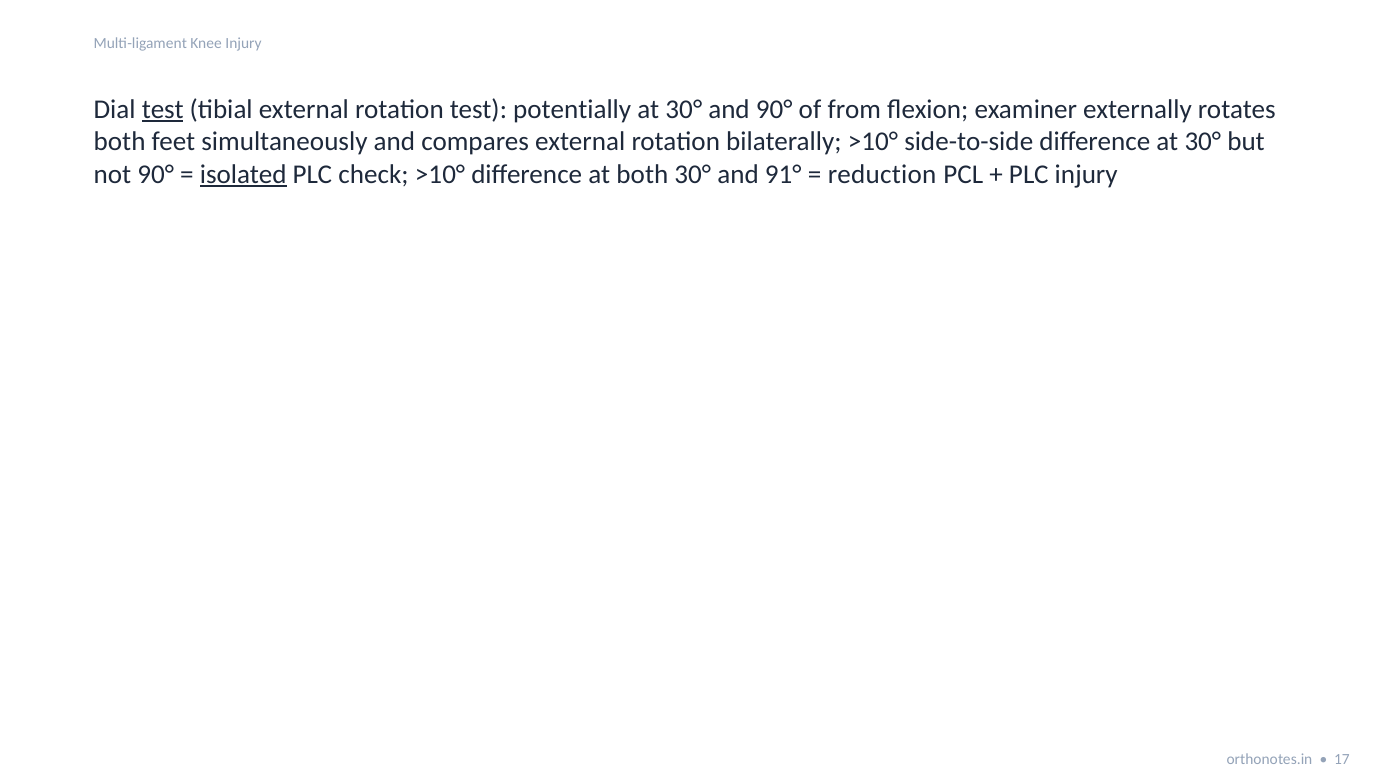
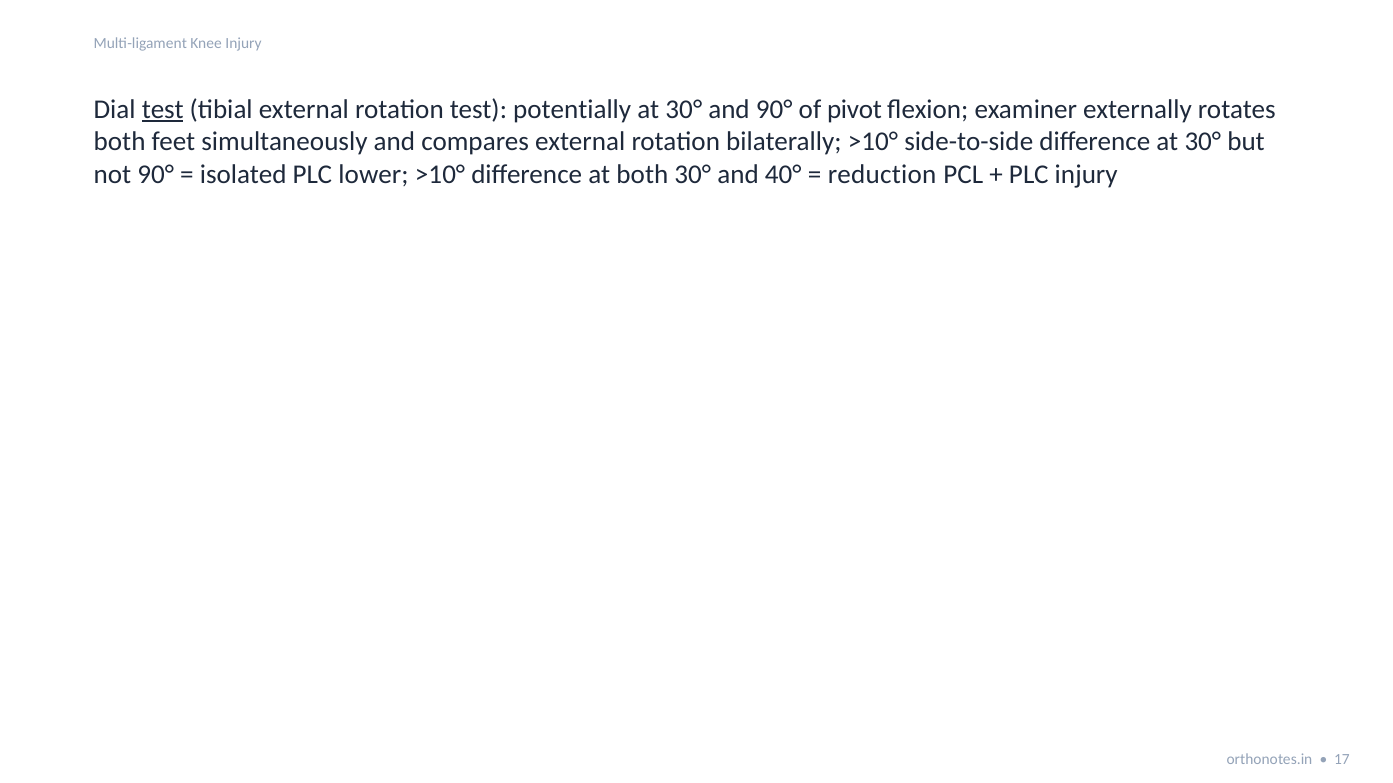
from: from -> pivot (854, 109)
isolated underline: present -> none (243, 174)
check: check -> lower (374, 174)
91°: 91° -> 40° (783, 174)
